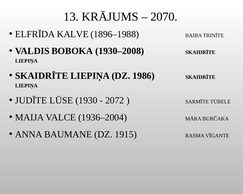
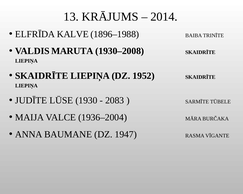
2070: 2070 -> 2014 (164, 17)
BOBOKA: BOBOKA -> MARUTA (72, 51)
1986: 1986 -> 1952 (144, 76)
2072: 2072 -> 2083 (115, 101)
1915: 1915 -> 1947 (126, 134)
